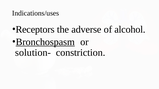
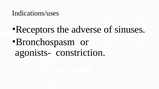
alcohol: alcohol -> sinuses (130, 30)
Bronchospasm underline: present -> none (45, 42)
solution-: solution- -> agonists- (33, 53)
